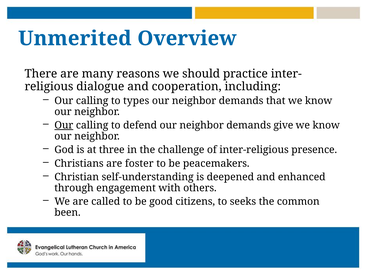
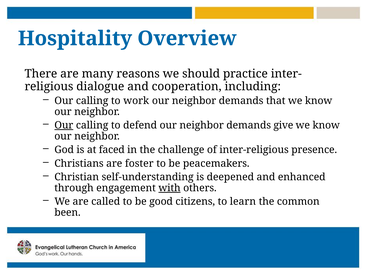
Unmerited: Unmerited -> Hospitality (75, 39)
types: types -> work (136, 101)
three: three -> faced (112, 150)
with underline: none -> present (170, 188)
seeks: seeks -> learn (243, 202)
